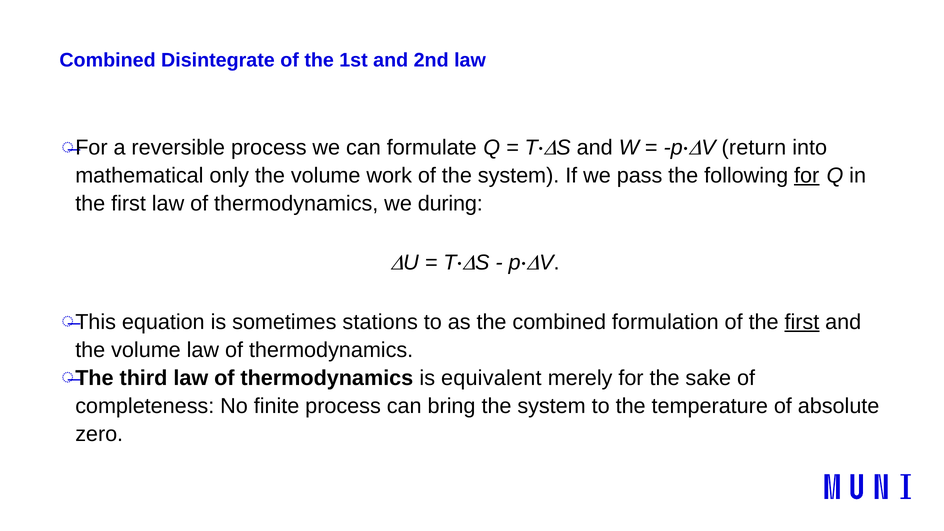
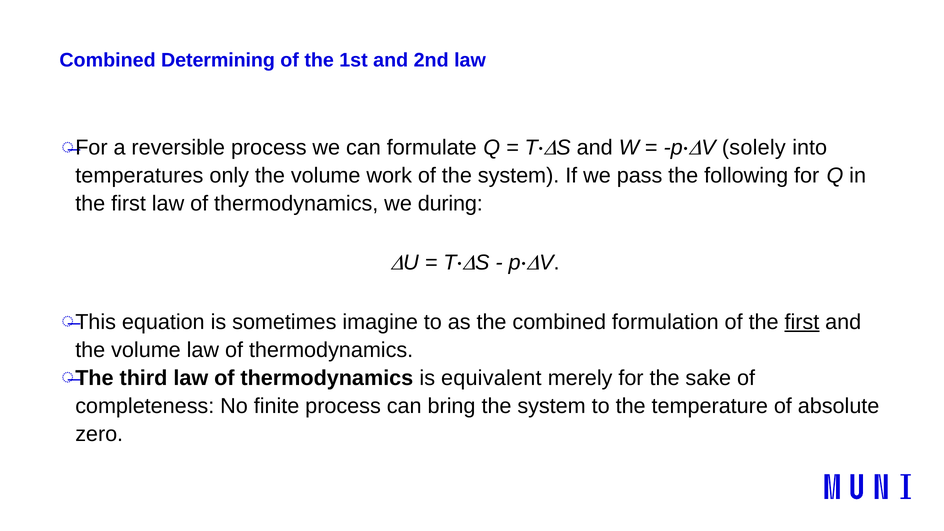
Disintegrate: Disintegrate -> Determining (218, 60)
return: return -> solely (754, 148)
mathematical: mathematical -> temperatures (139, 176)
for underline: present -> none (807, 176)
stations: stations -> imagine (380, 322)
